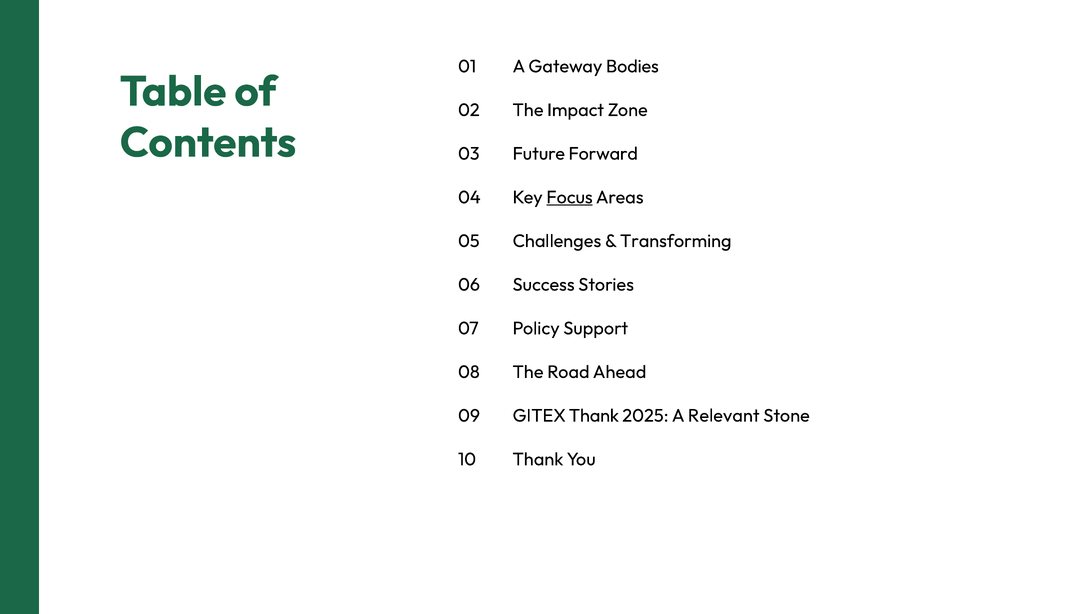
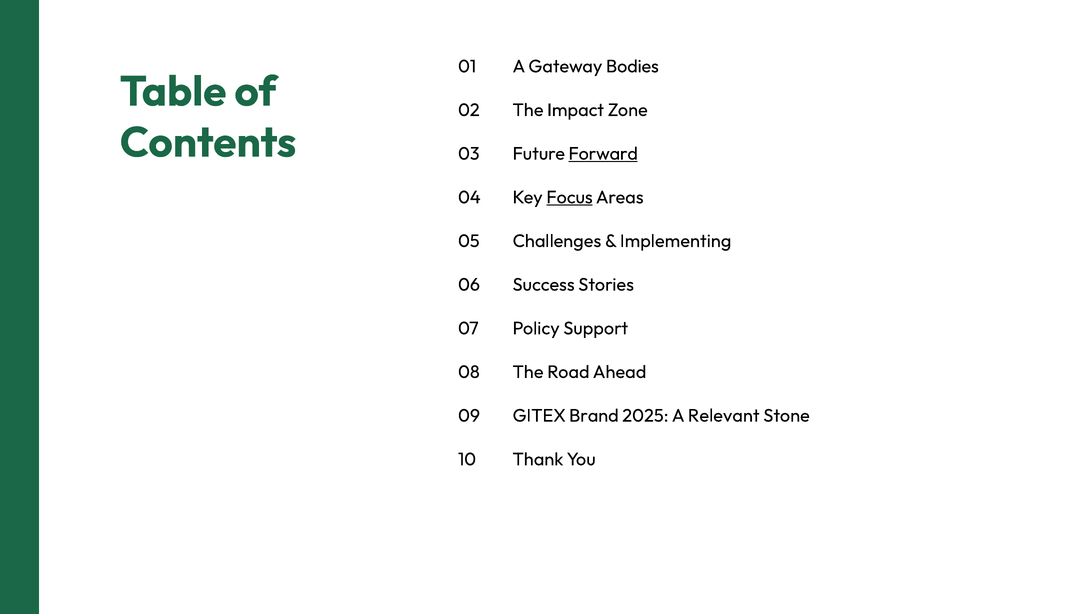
Forward underline: none -> present (603, 154)
Transforming: Transforming -> Implementing (676, 241)
GITEX Thank: Thank -> Brand (594, 415)
